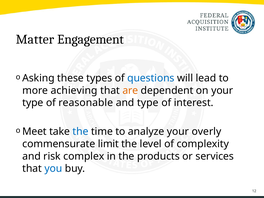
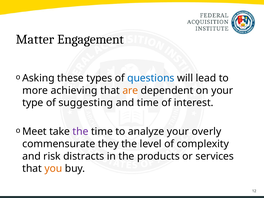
reasonable: reasonable -> suggesting (86, 103)
and type: type -> time (148, 103)
the colour: blue -> purple (80, 132)
limit: limit -> they (108, 144)
complex: complex -> distracts (84, 156)
you colour: blue -> orange (53, 169)
